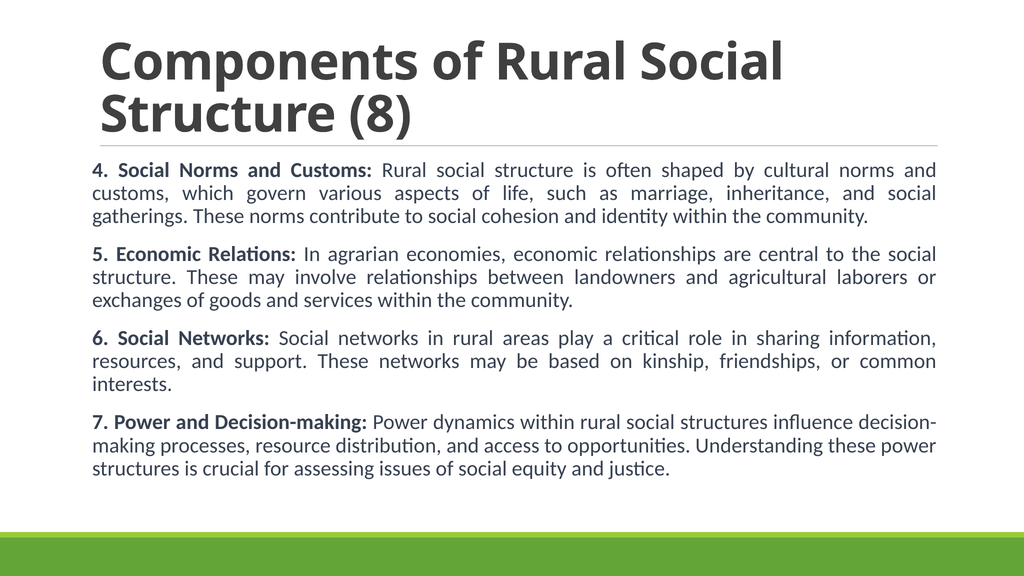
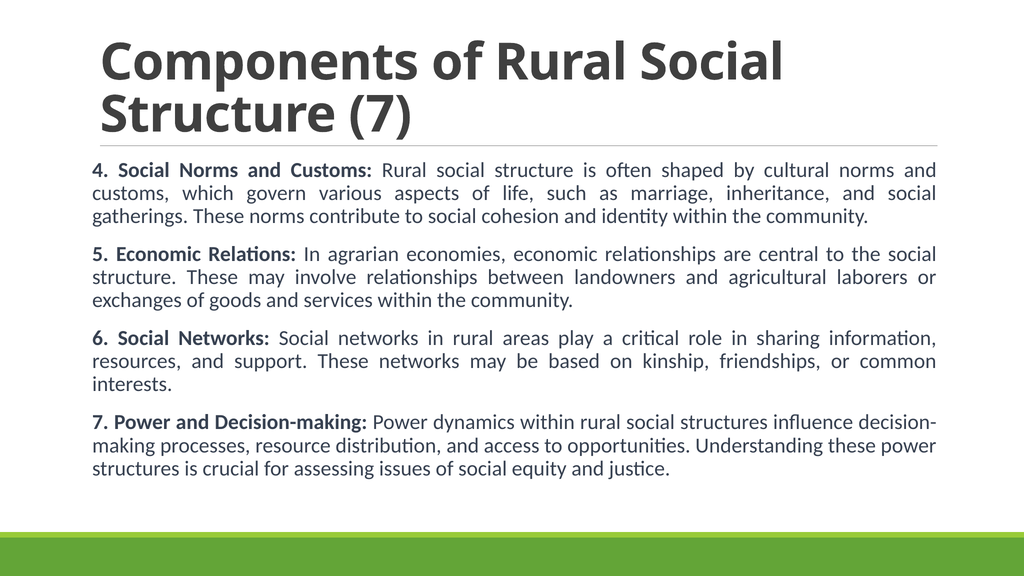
Structure 8: 8 -> 7 (380, 115)
